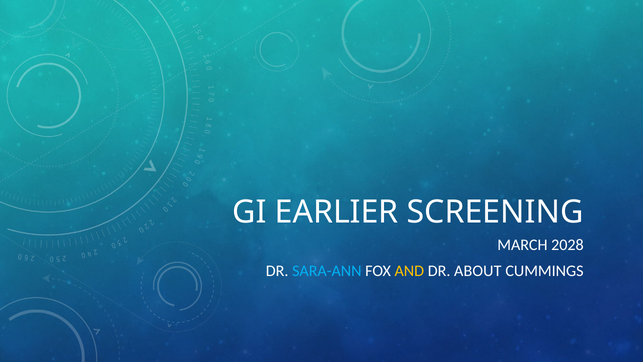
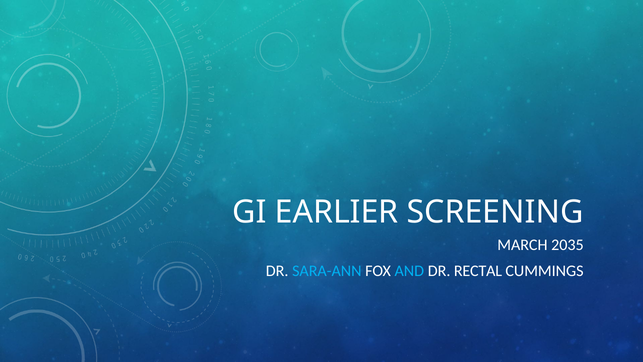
2028: 2028 -> 2035 (567, 244)
AND colour: yellow -> light blue (409, 270)
ABOUT: ABOUT -> RECTAL (478, 270)
